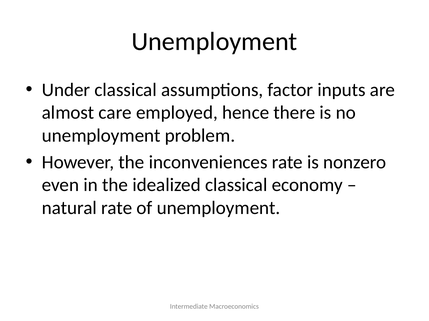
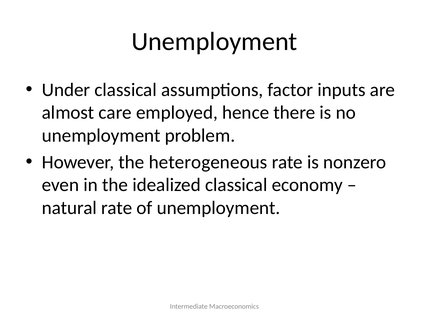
inconveniences: inconveniences -> heterogeneous (208, 163)
